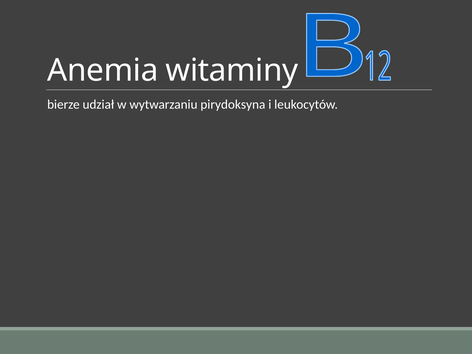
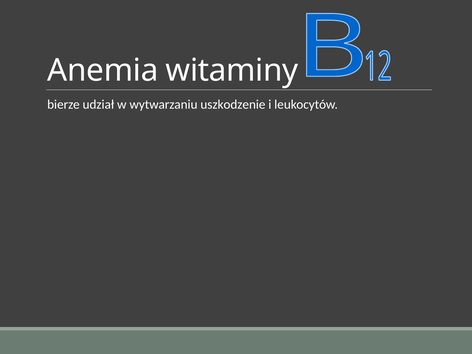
pirydoksyna: pirydoksyna -> uszkodzenie (233, 105)
